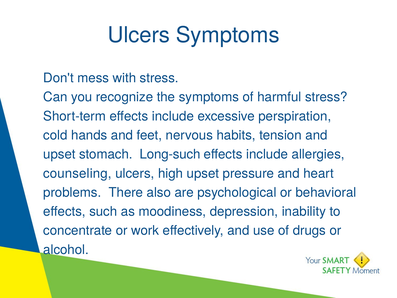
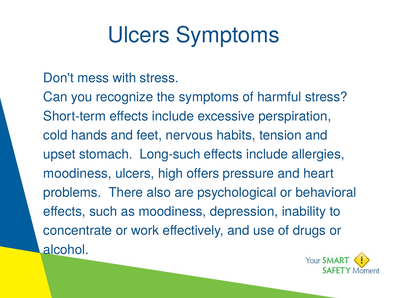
counseling: counseling -> moodiness (77, 173)
high upset: upset -> offers (203, 173)
